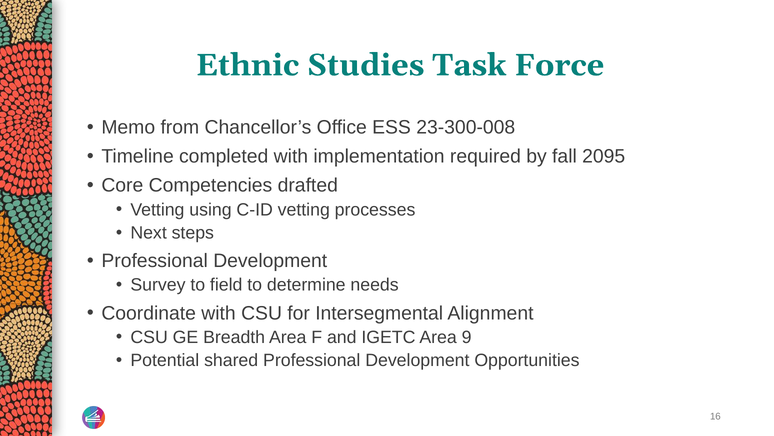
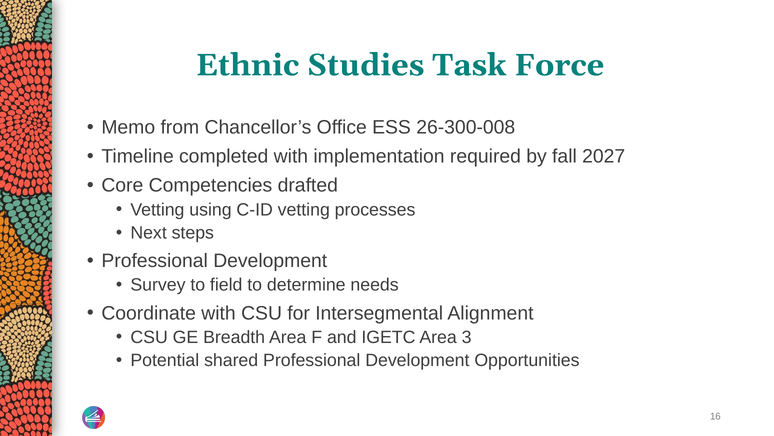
23-300-008: 23-300-008 -> 26-300-008 (466, 127)
2095: 2095 -> 2027 (604, 156)
9: 9 -> 3 (467, 337)
